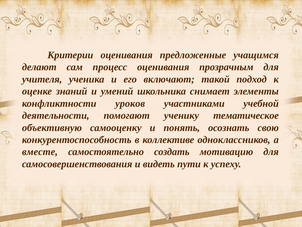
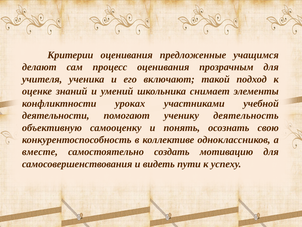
уроков: уроков -> уроках (130, 103)
тематическое: тематическое -> деятельность (246, 115)
